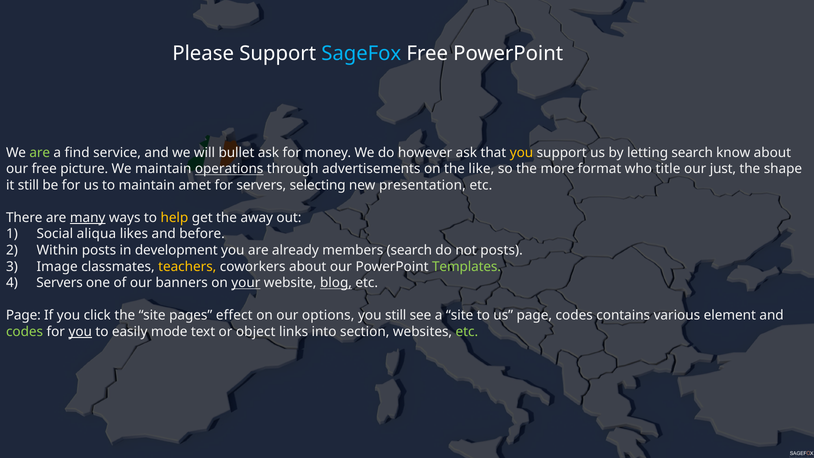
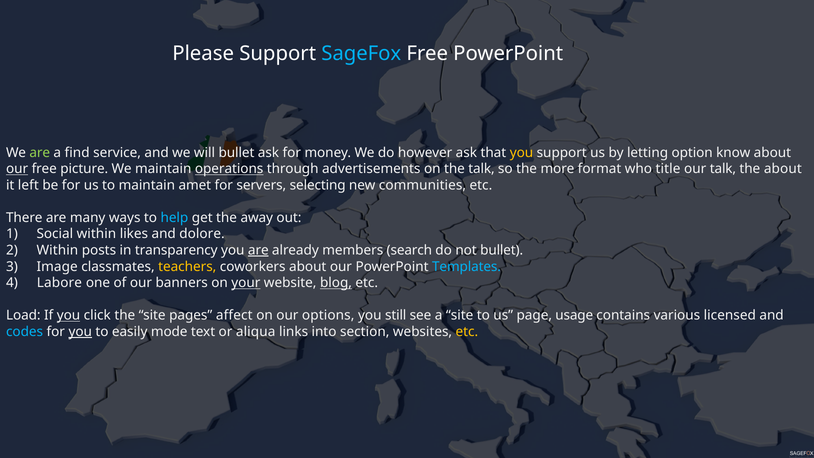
letting search: search -> option (692, 153)
our underline: none -> present (17, 169)
the like: like -> talk (482, 169)
our just: just -> talk (723, 169)
the shape: shape -> about (783, 169)
it still: still -> left (28, 185)
presentation: presentation -> communities (422, 185)
many underline: present -> none (88, 218)
help colour: yellow -> light blue (174, 218)
Social aliqua: aliqua -> within (96, 234)
before: before -> dolore (202, 234)
development: development -> transparency (176, 250)
are underline: none -> present (258, 250)
not posts: posts -> bullet (502, 250)
Templates colour: light green -> light blue (467, 266)
Servers: Servers -> Labore (59, 283)
Page: Page -> Load (23, 315)
you underline: none -> present (69, 315)
effect: effect -> affect (234, 315)
page codes: codes -> usage (574, 315)
element: element -> licensed (730, 315)
codes colour: light green -> light blue (25, 332)
object: object -> aliqua (256, 332)
etc colour: light green -> yellow (467, 332)
